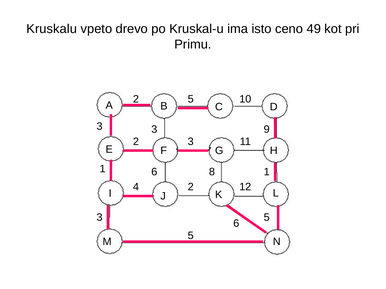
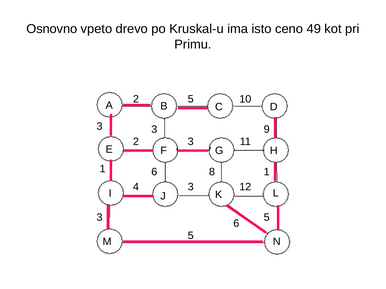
Kruskalu: Kruskalu -> Osnovno (52, 29)
4 2: 2 -> 3 (191, 187)
